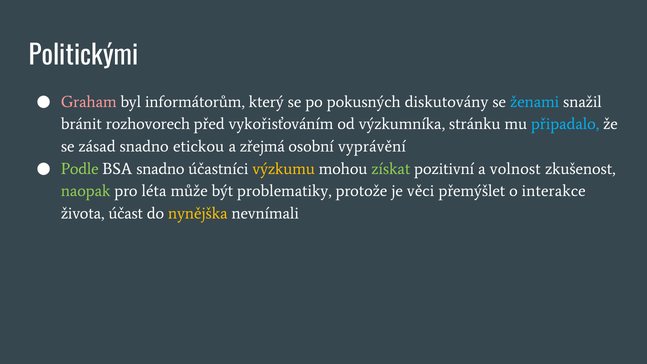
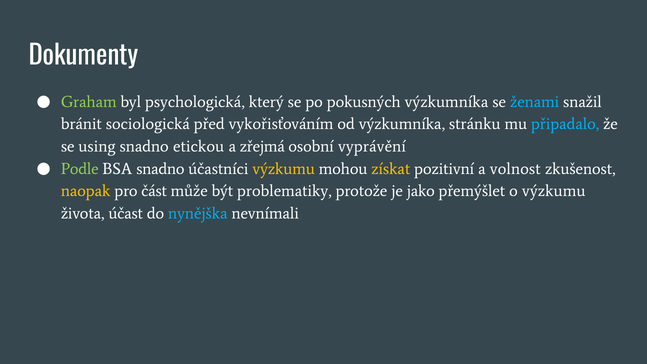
Politickými: Politickými -> Dokumenty (83, 56)
Graham colour: pink -> light green (89, 102)
informátorům: informátorům -> psychologická (195, 102)
pokusných diskutovány: diskutovány -> výzkumníka (446, 102)
rozhovorech: rozhovorech -> sociologická (148, 124)
zásad: zásad -> using (97, 146)
získat colour: light green -> yellow (391, 169)
naopak colour: light green -> yellow (86, 191)
léta: léta -> část (154, 191)
věci: věci -> jako (421, 191)
o interakce: interakce -> výzkumu (554, 191)
nynějška colour: yellow -> light blue (198, 213)
